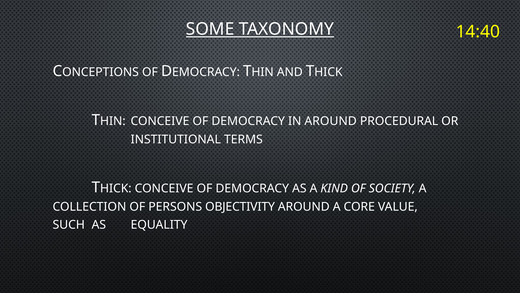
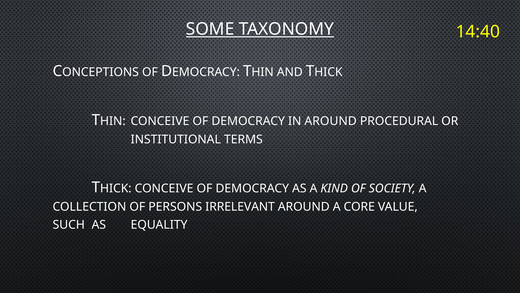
OBJECTIVITY: OBJECTIVITY -> IRRELEVANT (240, 206)
